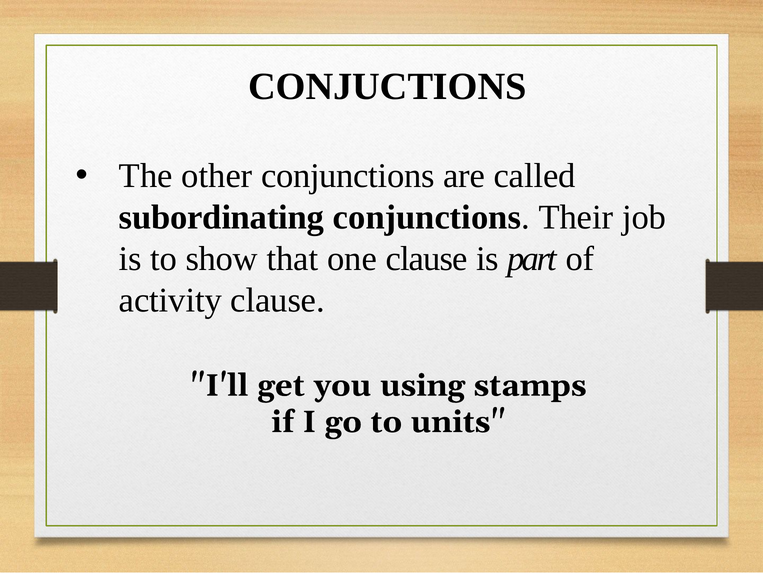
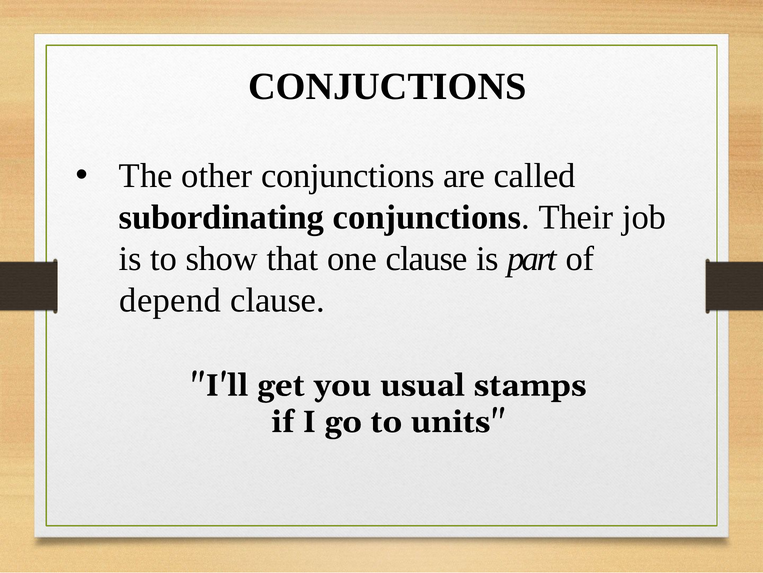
activity: activity -> depend (170, 300)
using: using -> usual (423, 385)
